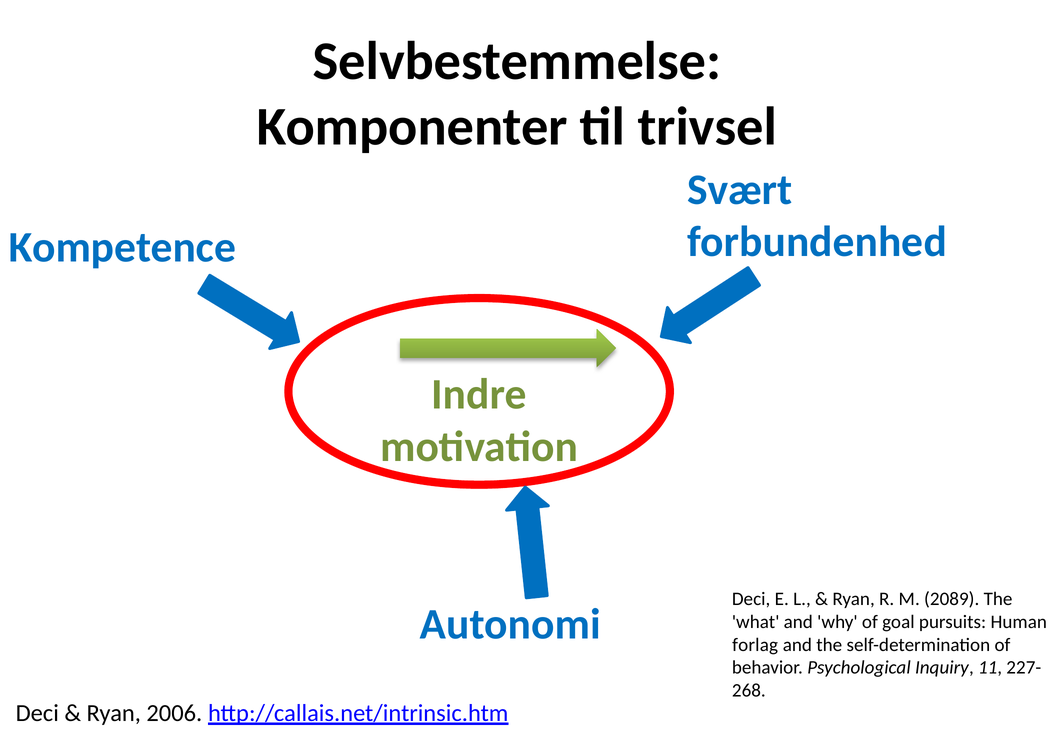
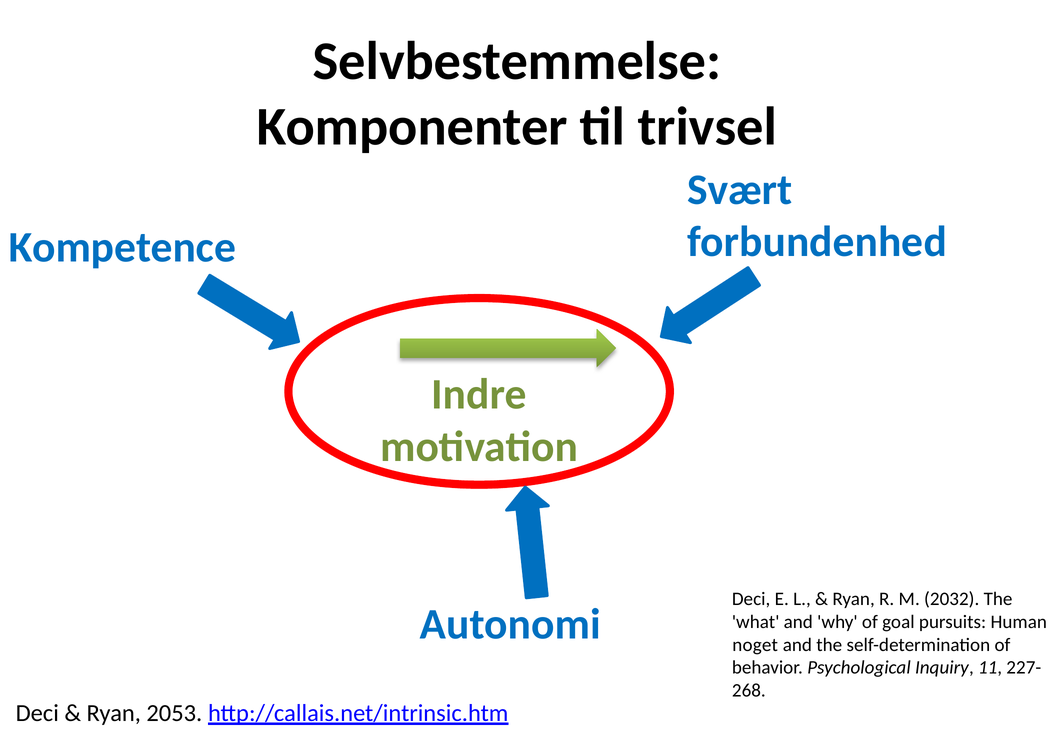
2089: 2089 -> 2032 (952, 599)
forlag: forlag -> noget (755, 645)
2006: 2006 -> 2053 (174, 713)
